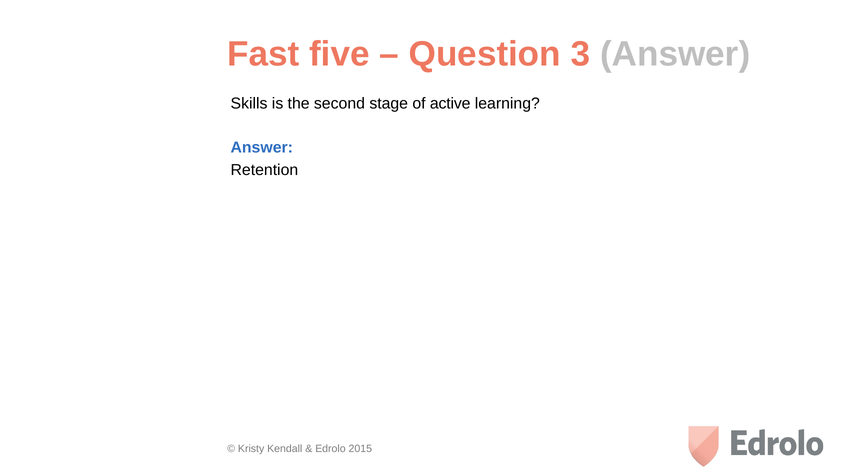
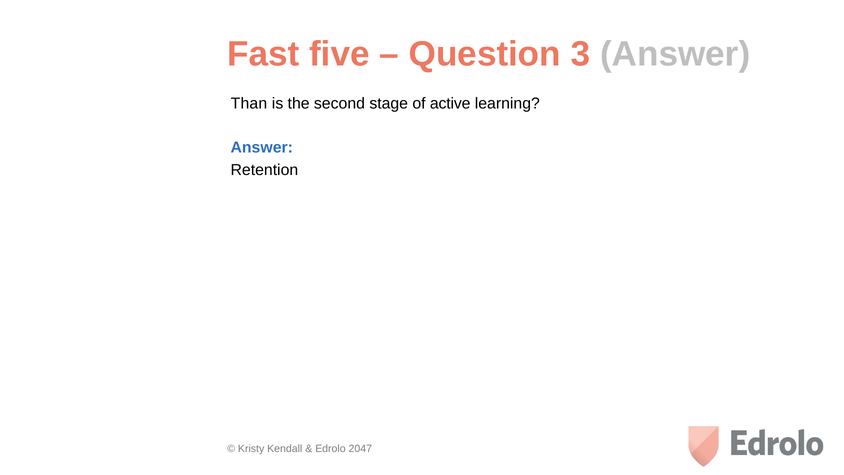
Skills: Skills -> Than (249, 103)
2015: 2015 -> 2047 (360, 449)
